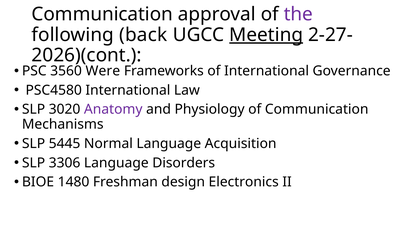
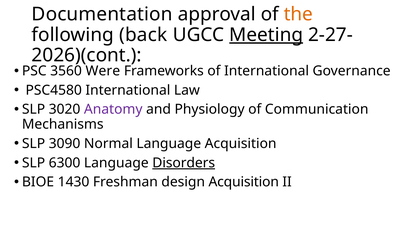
Communication: Communication -> Documentation (102, 14)
the colour: purple -> orange (298, 14)
5445: 5445 -> 3090 (65, 144)
3306: 3306 -> 6300 (65, 163)
Disorders underline: none -> present (184, 163)
1480: 1480 -> 1430 (74, 182)
design Electronics: Electronics -> Acquisition (244, 182)
